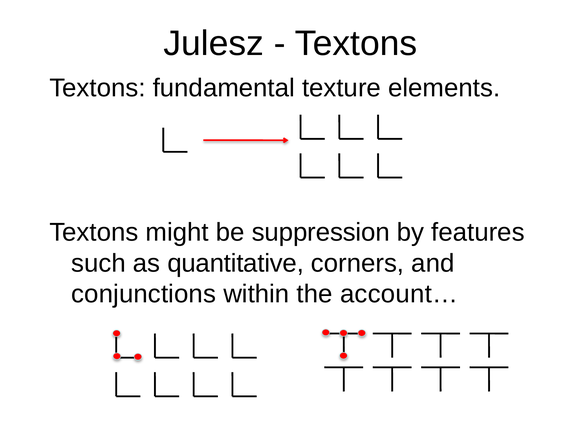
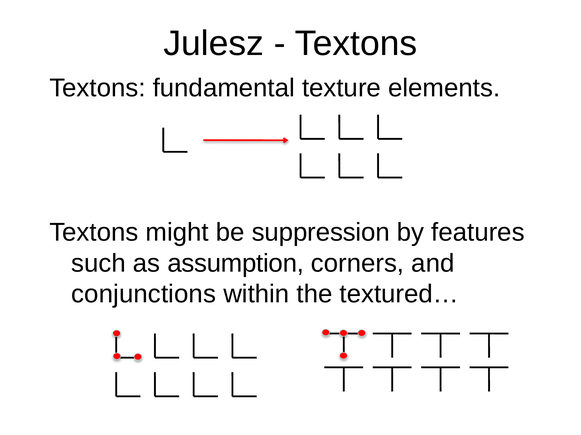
quantitative: quantitative -> assumption (236, 264)
account…: account… -> textured… (399, 295)
